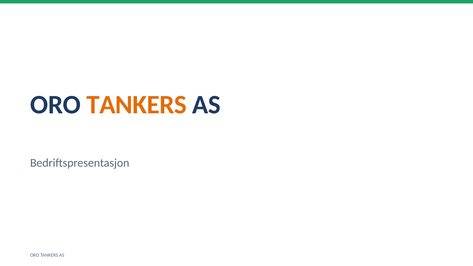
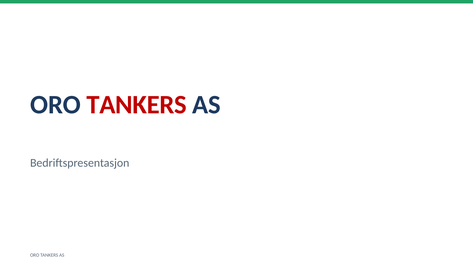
TANKERS colour: orange -> red (137, 105)
